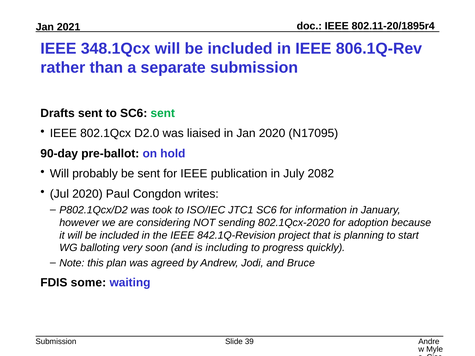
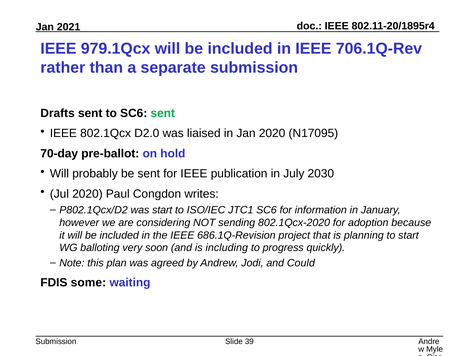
348.1Qcx: 348.1Qcx -> 979.1Qcx (116, 49)
806.1Q-Rev: 806.1Q-Rev -> 706.1Q-Rev (379, 49)
90-day: 90-day -> 70-day (59, 154)
2082: 2082 -> 2030 (321, 174)
was took: took -> start (162, 210)
842.1Q-Revision: 842.1Q-Revision -> 686.1Q-Revision (236, 235)
Bruce: Bruce -> Could (301, 263)
